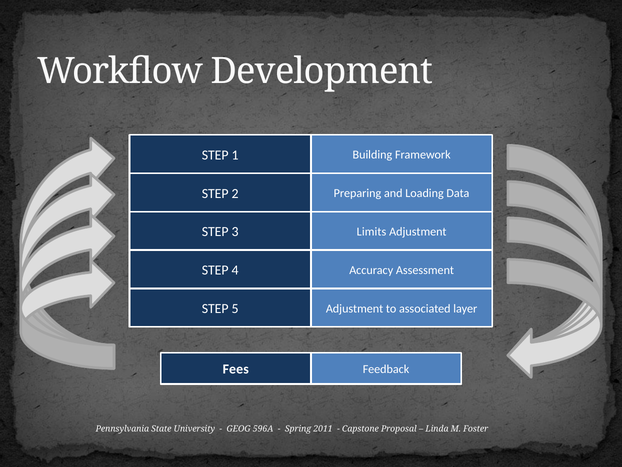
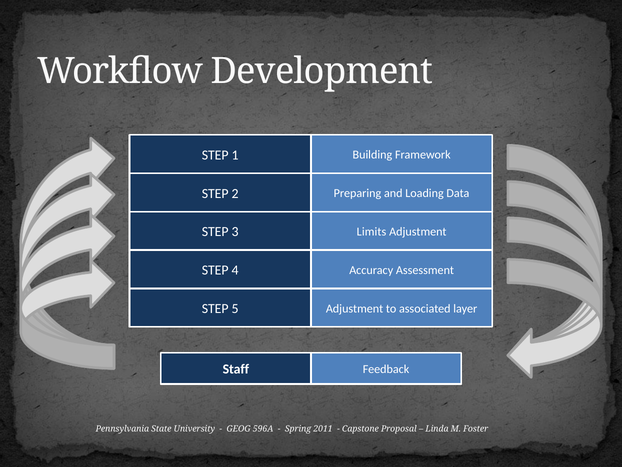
Fees: Fees -> Staff (236, 369)
